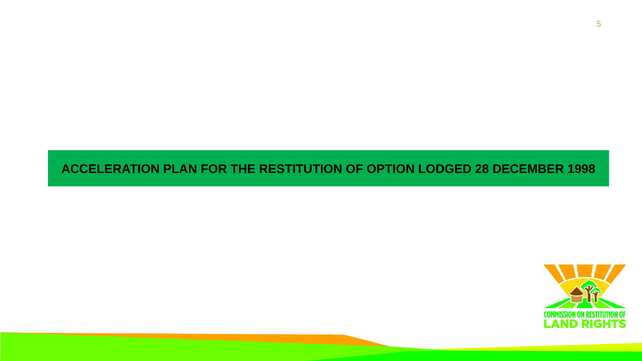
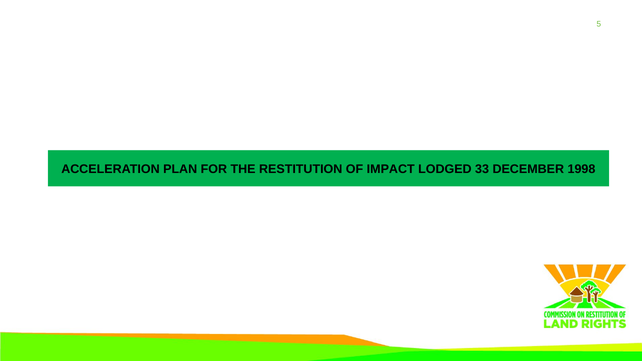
OPTION: OPTION -> IMPACT (391, 169)
28: 28 -> 33 (482, 169)
